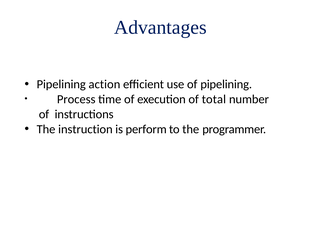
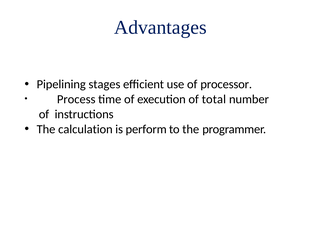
action: action -> stages (104, 85)
of pipelining: pipelining -> processor (226, 85)
instruction: instruction -> calculation (85, 130)
